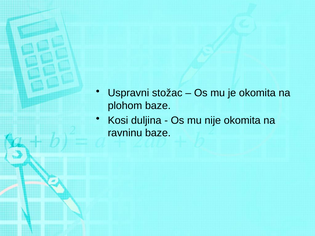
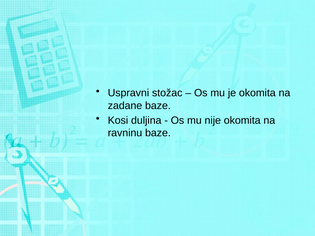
plohom: plohom -> zadane (125, 106)
